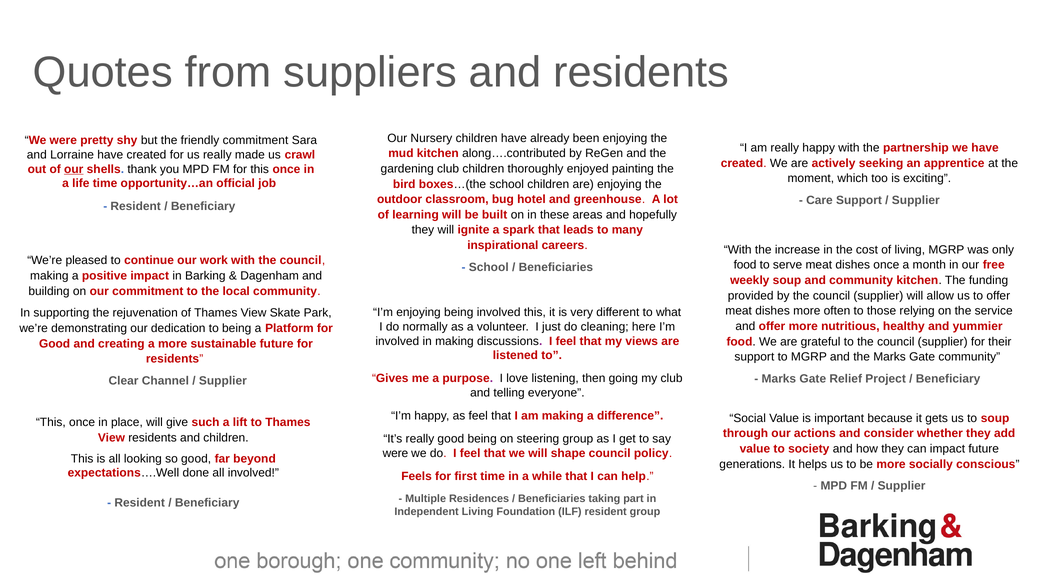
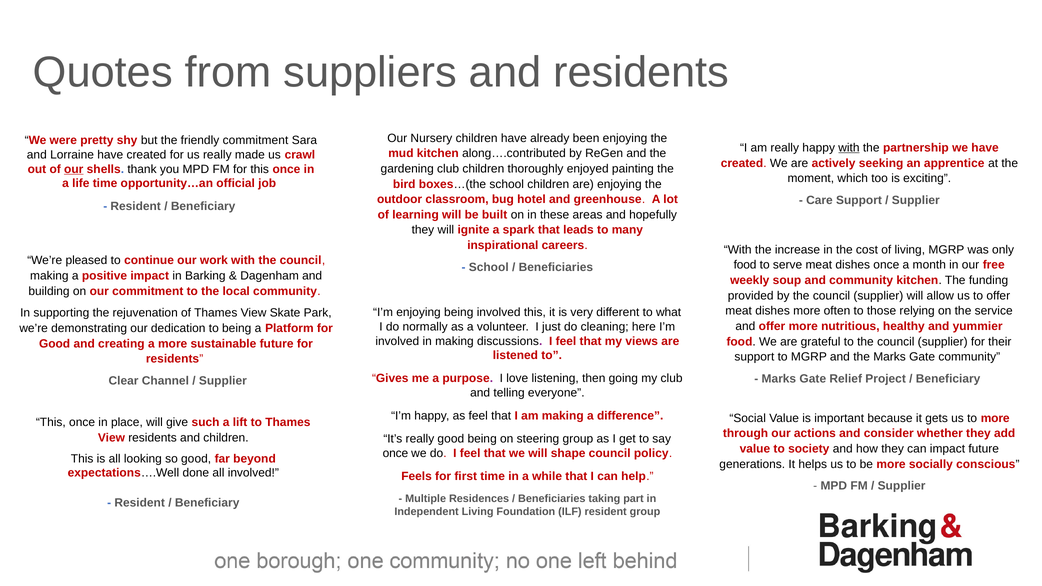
with underline: none -> present (849, 148)
to soup: soup -> more (995, 418)
were: were -> once (395, 453)
